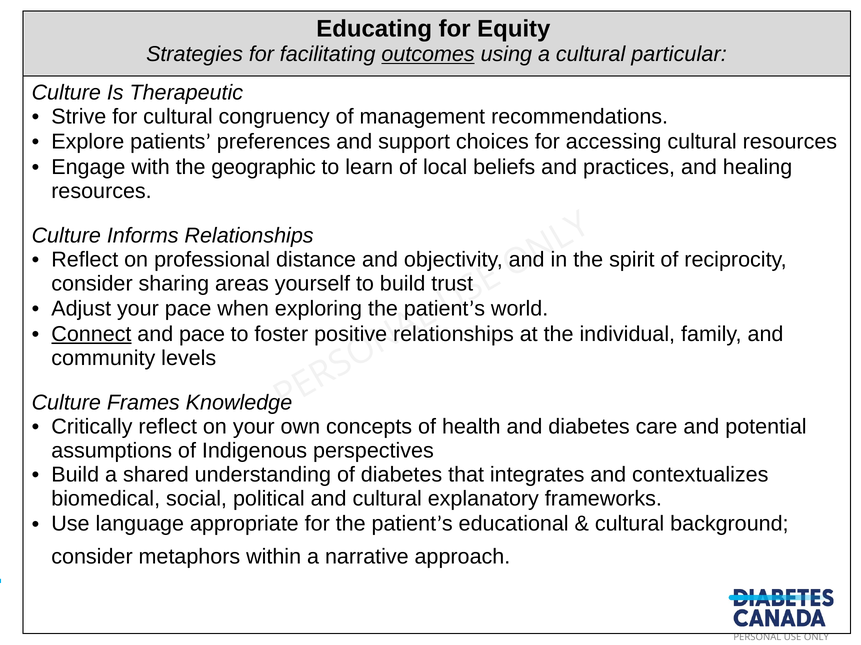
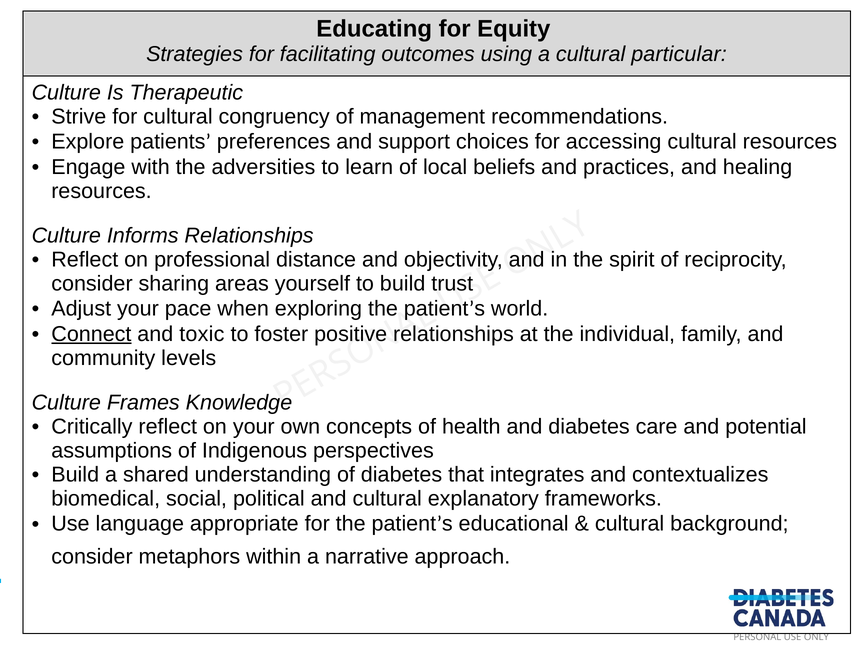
outcomes underline: present -> none (428, 54)
geographic: geographic -> adversities (263, 167)
and pace: pace -> toxic (202, 334)
